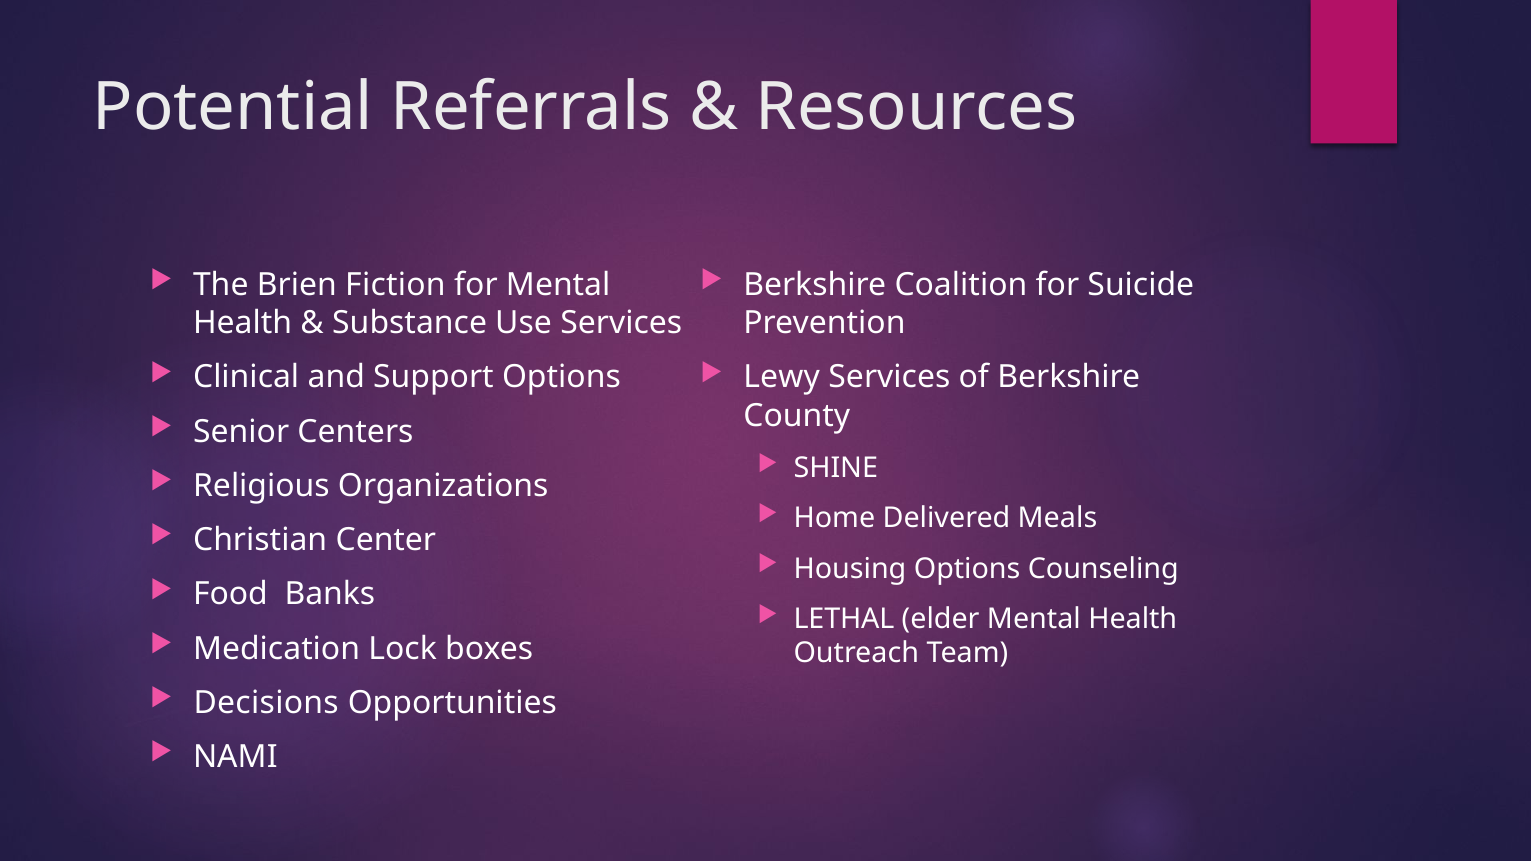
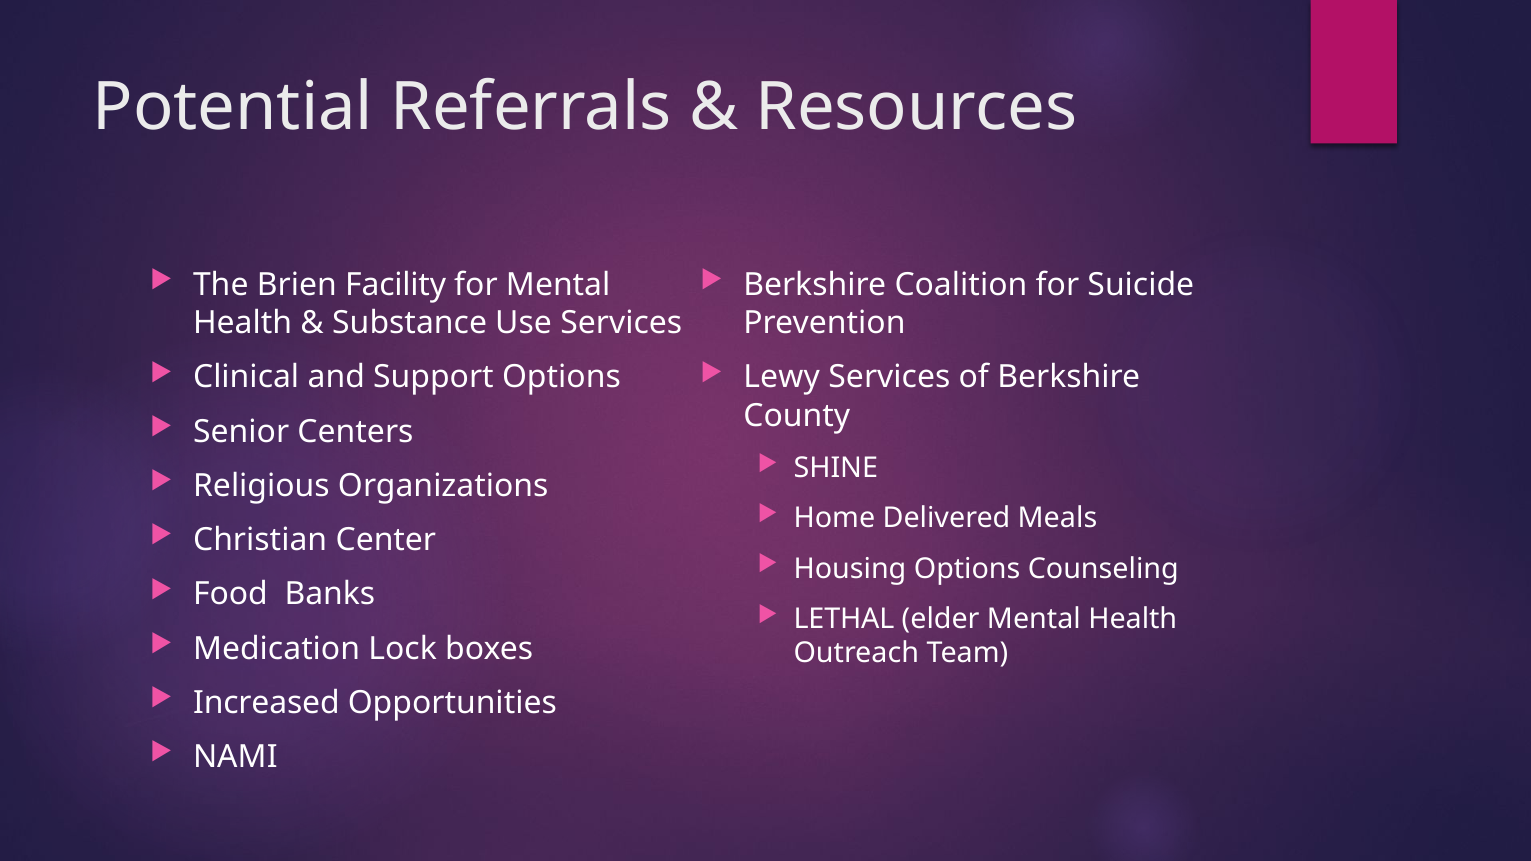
Fiction: Fiction -> Facility (396, 285)
Decisions: Decisions -> Increased (266, 703)
